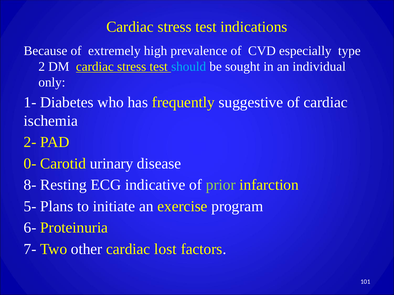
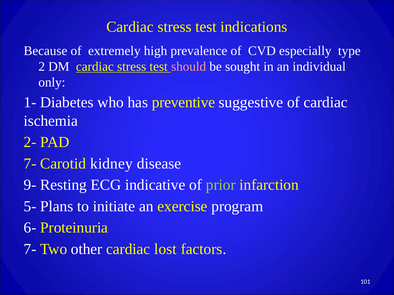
should colour: light blue -> pink (189, 67)
frequently: frequently -> preventive (183, 103)
0-: 0- -> 7- (30, 164)
urinary: urinary -> kidney (111, 164)
8-: 8- -> 9- (30, 185)
